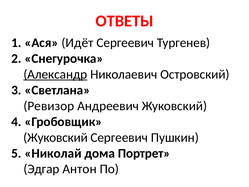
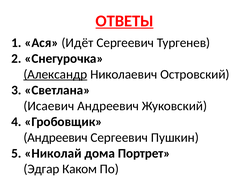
ОТВЕТЫ underline: none -> present (125, 21)
Ревизор: Ревизор -> Исаевич (49, 106)
Жуковский: Жуковский -> Андреевич (56, 137)
Антон: Антон -> Каком (80, 169)
